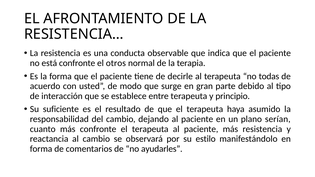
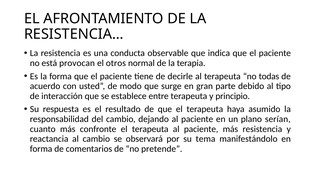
está confronte: confronte -> provocan (77, 63)
suficiente: suficiente -> respuesta (61, 109)
estilo: estilo -> tema (206, 139)
ayudarles: ayudarles -> pretende (162, 149)
